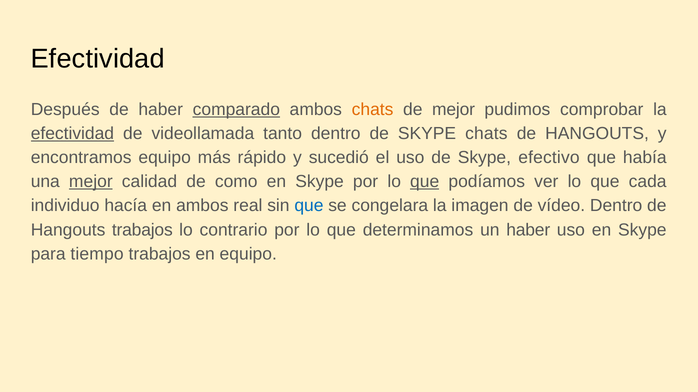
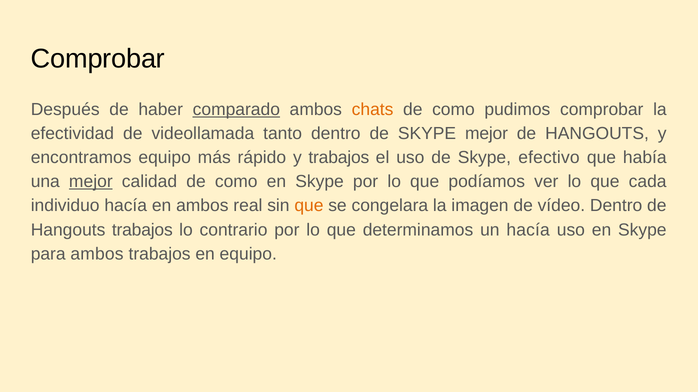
Efectividad: Efectividad -> Comprobar (98, 59)
mejor: mejor -> como (453, 110)
efectividad underline: present -> none (72, 134)
SKYPE chats: chats -> mejor (486, 134)
y sucedió: sucedió -> trabajos (339, 158)
que underline: present -> none (425, 182)
que colour: blue -> orange (309, 206)
un haber: haber -> hacía (528, 230)
para tiempo: tiempo -> ambos (97, 254)
